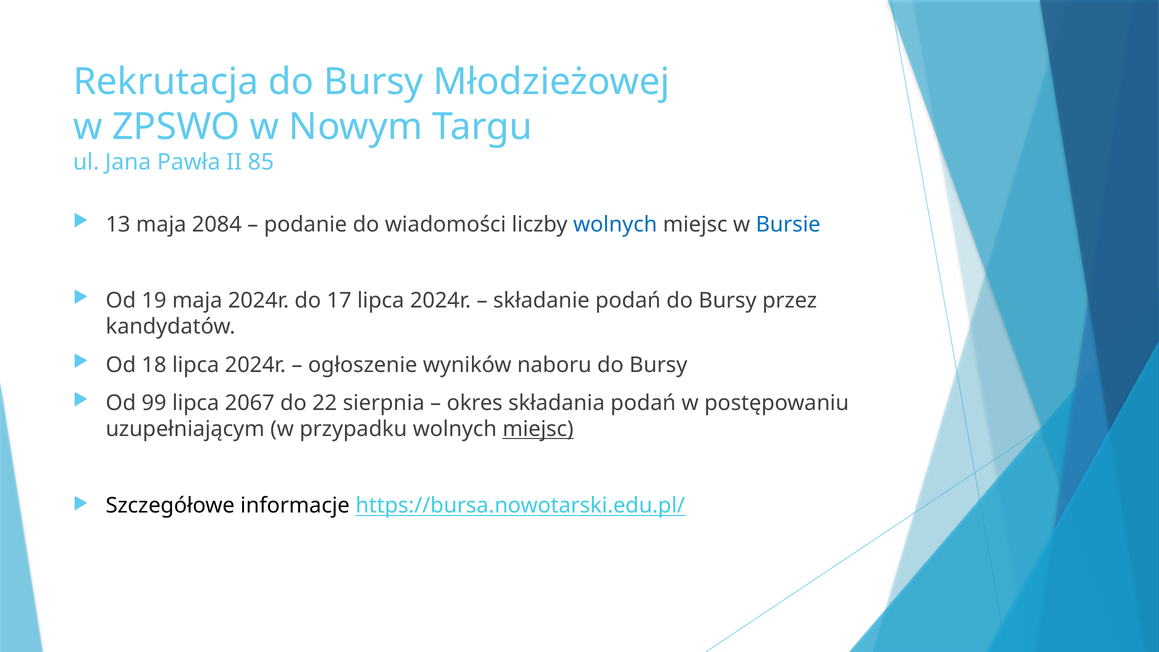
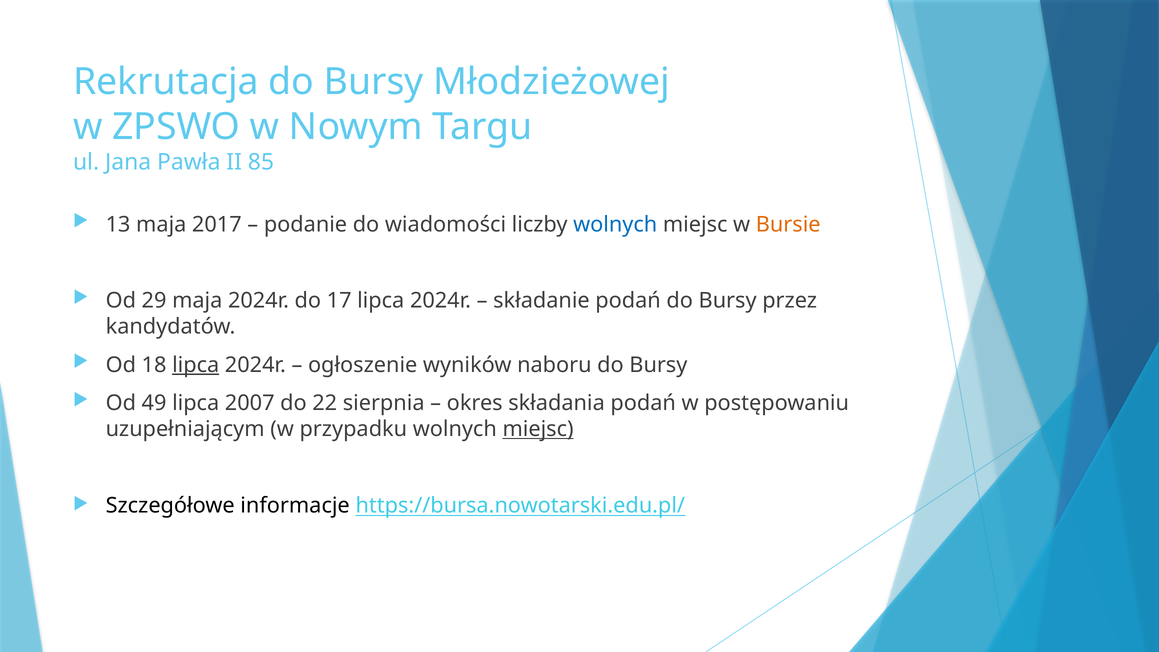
2084: 2084 -> 2017 (217, 224)
Bursie colour: blue -> orange (788, 224)
19: 19 -> 29 (154, 301)
lipca underline: none -> present (196, 365)
99: 99 -> 49 (154, 403)
2067: 2067 -> 2007 (250, 403)
